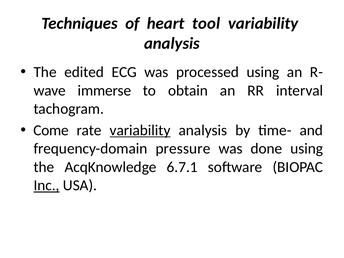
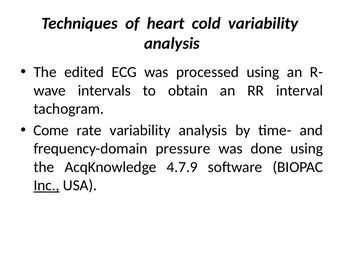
tool: tool -> cold (206, 23)
immerse: immerse -> intervals (104, 91)
variability underline: present -> none (140, 130)
6.7.1: 6.7.1 -> 4.7.9 (182, 167)
